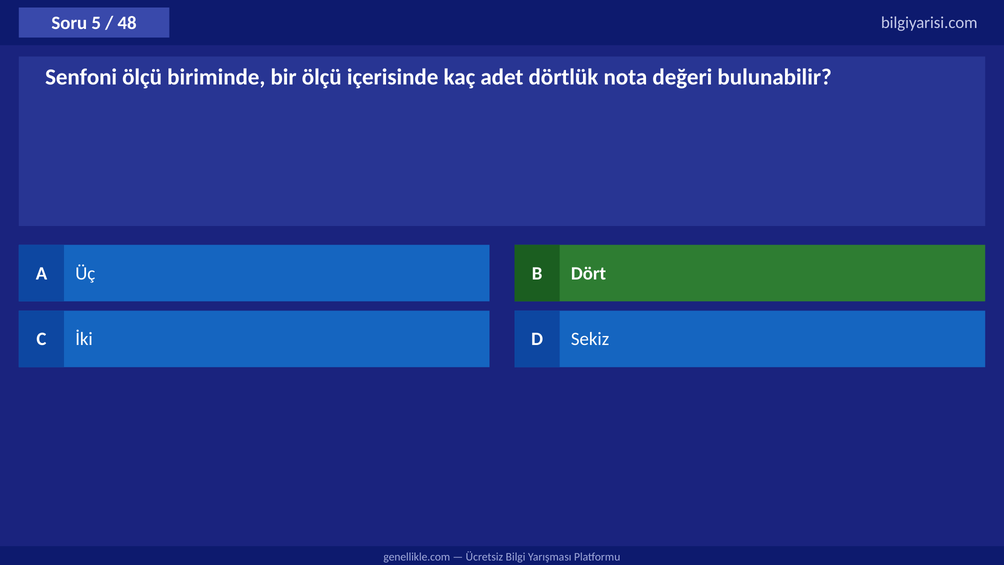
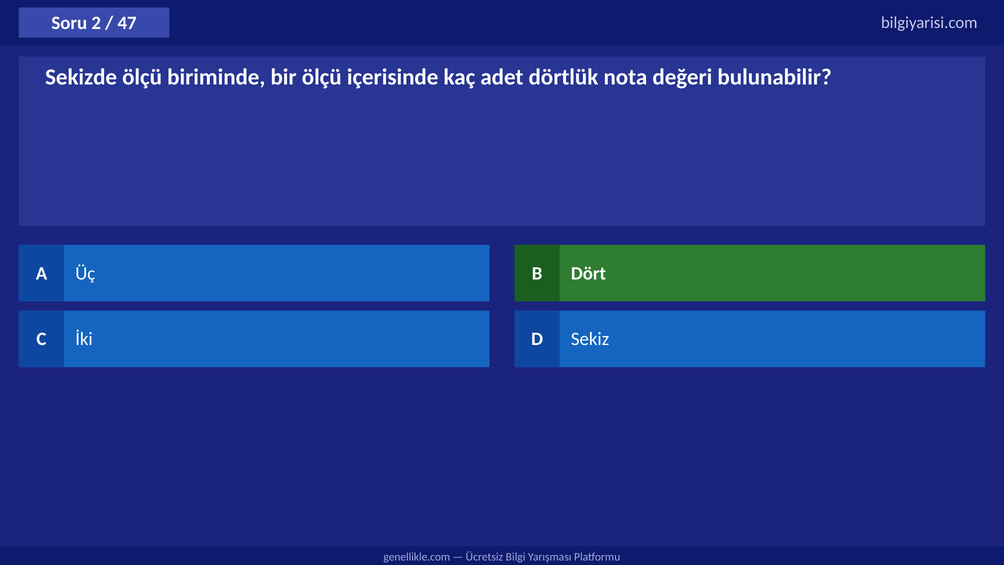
5: 5 -> 2 (96, 23)
48: 48 -> 47 (127, 23)
Senfoni: Senfoni -> Sekizde (81, 77)
